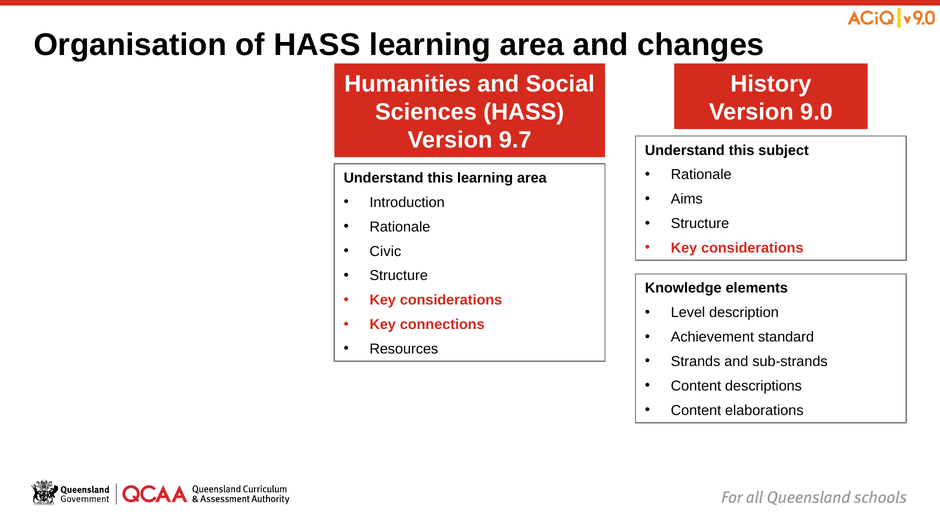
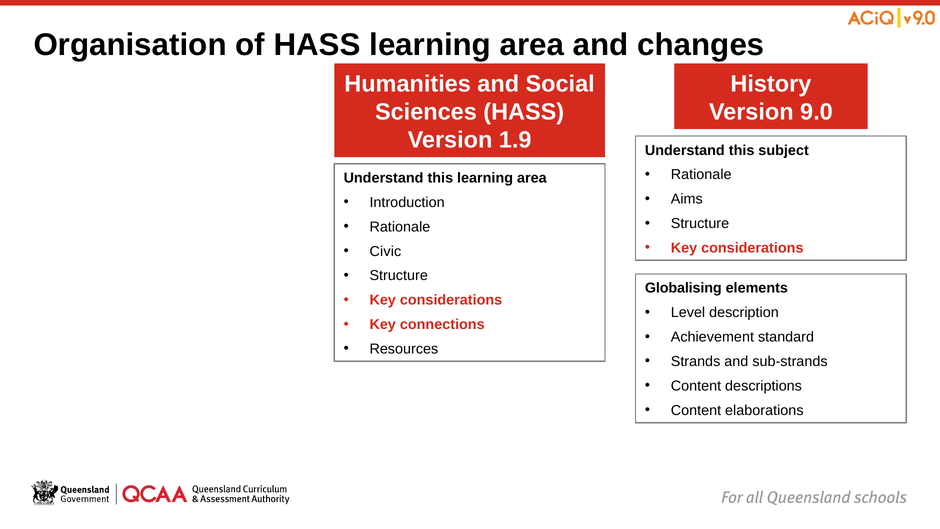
9.7: 9.7 -> 1.9 (515, 140)
Knowledge: Knowledge -> Globalising (683, 288)
